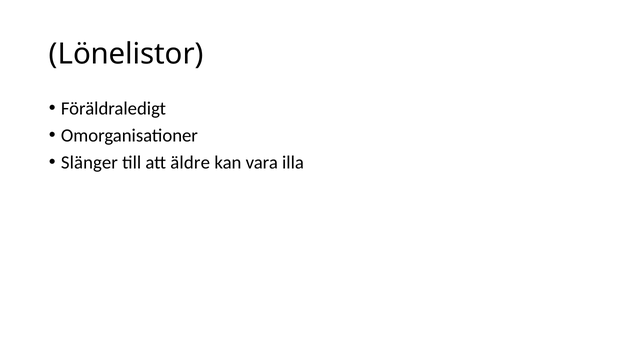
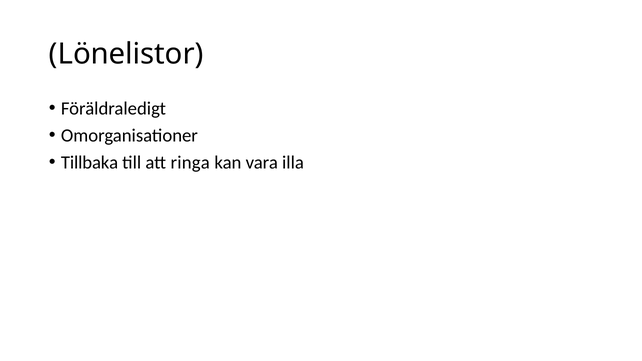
Slänger: Slänger -> Tillbaka (90, 162)
äldre: äldre -> ringa (190, 162)
